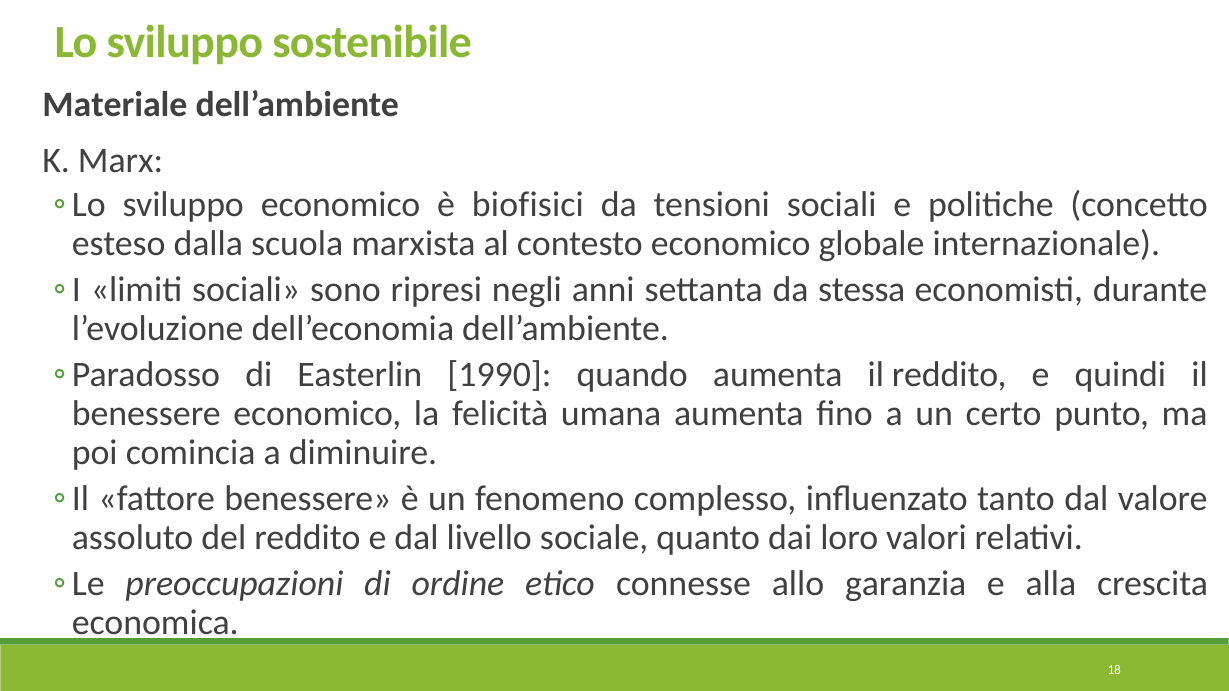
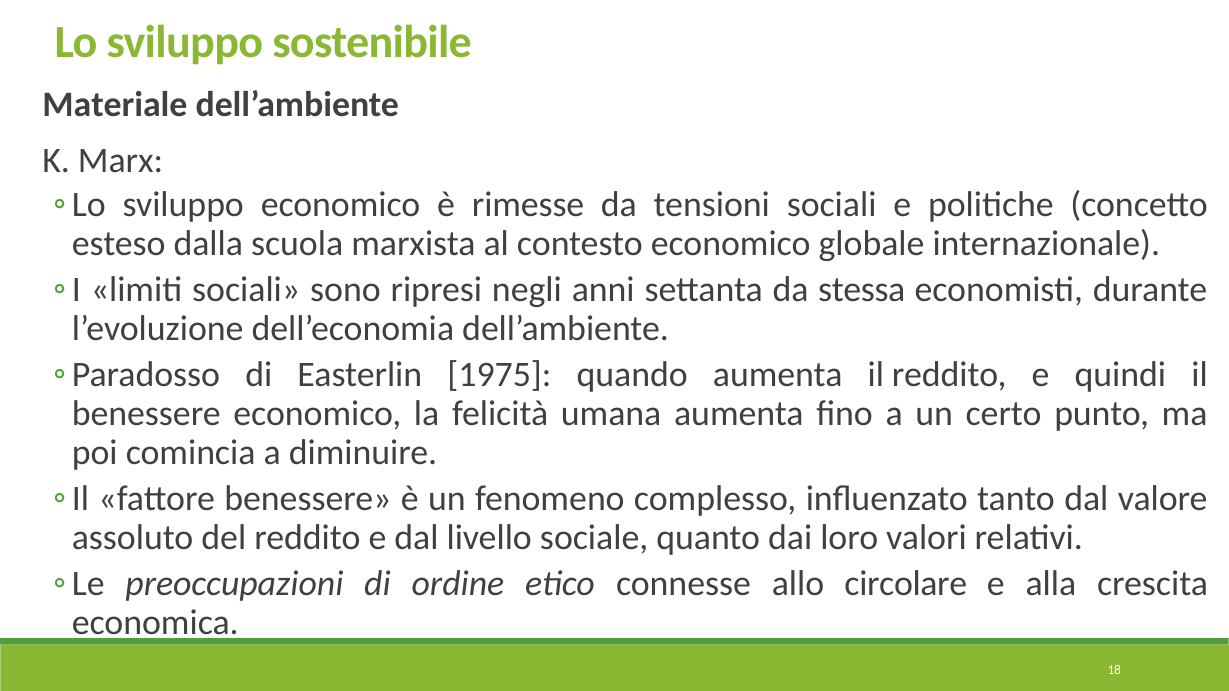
biofisici: biofisici -> rimesse (528, 205)
1990: 1990 -> 1975 (499, 375)
garanzia: garanzia -> circolare (906, 584)
